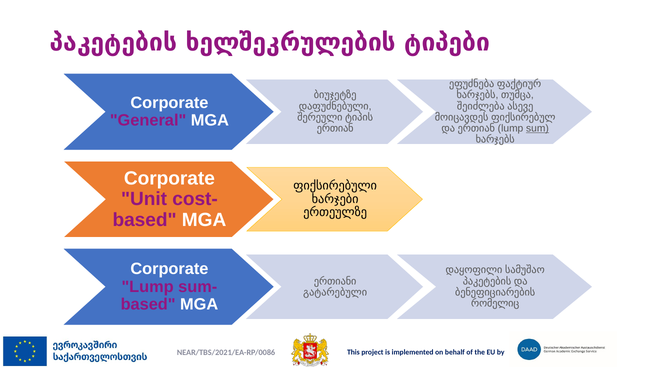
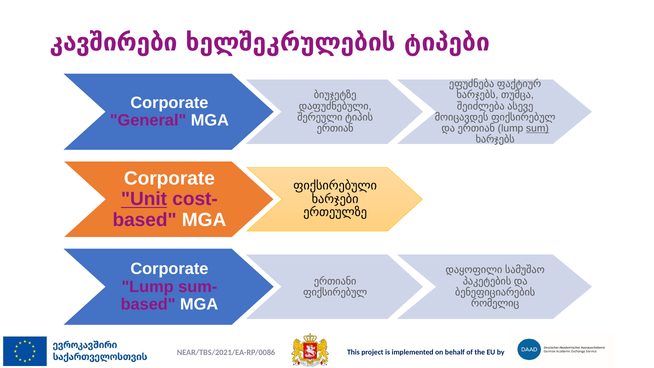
პაკეტების: პაკეტების -> კავშირები (114, 43)
Unit underline: none -> present (144, 199)
გატარებული: გატარებული -> ფიქსირებულ (335, 292)
